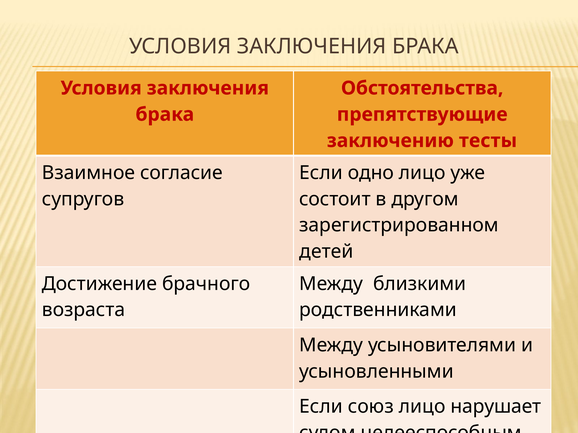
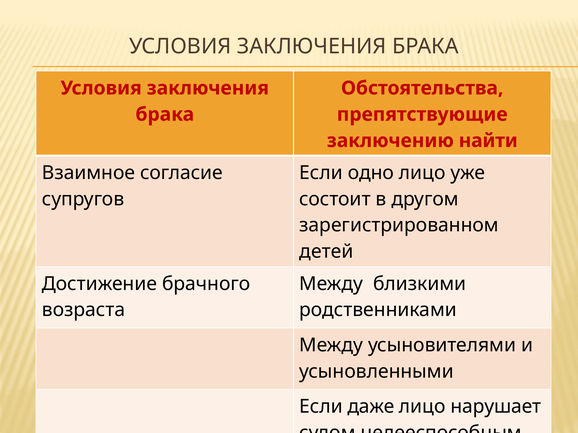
тесты: тесты -> найти (488, 141)
союз: союз -> даже (371, 407)
